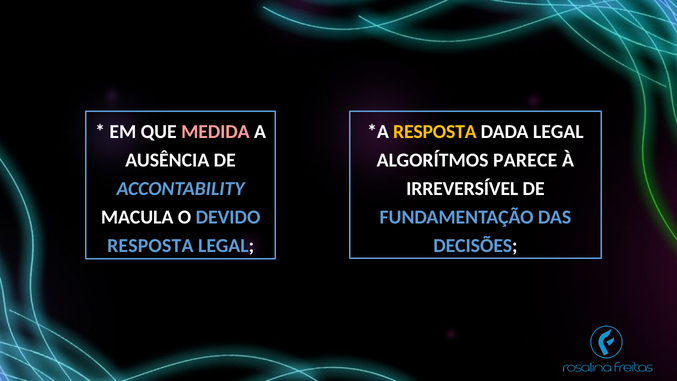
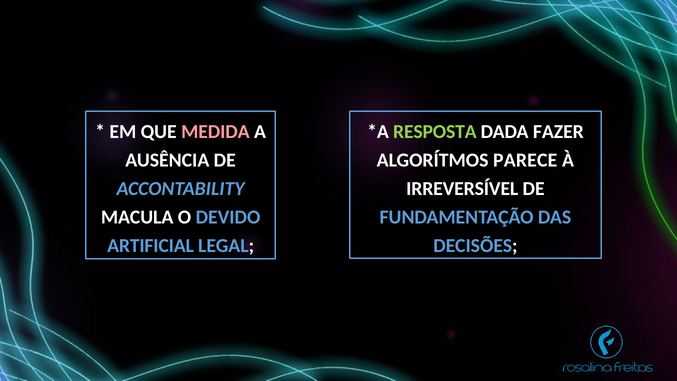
RESPOSTA colour: yellow -> light green (435, 132)
DADA LEGAL: LEGAL -> FAZER (558, 132)
RESPOSTA: RESPOSTA -> ARTIFICIAL (151, 246)
